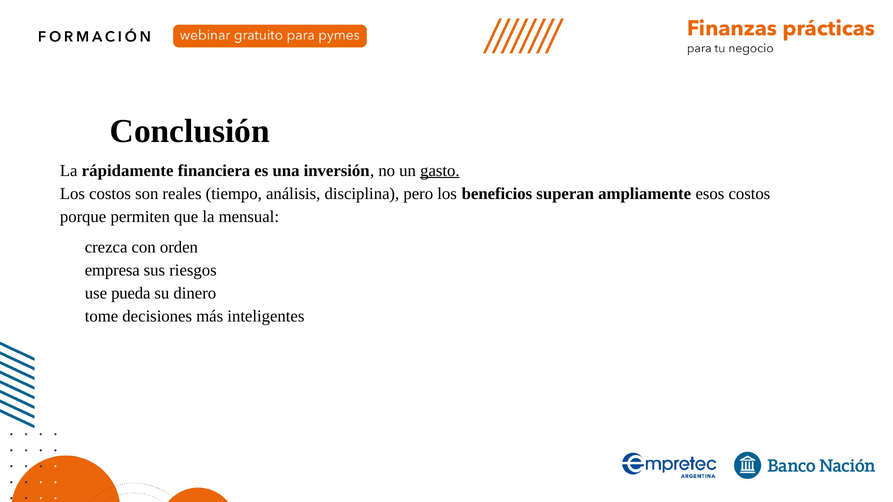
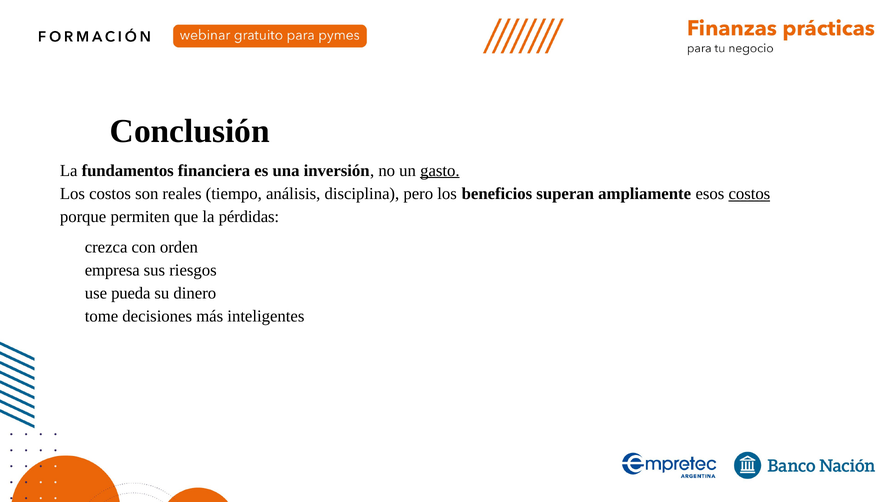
rápidamente: rápidamente -> fundamentos (128, 171)
costos underline: none -> present (749, 194)
mensual: mensual -> pérdidas (249, 217)
